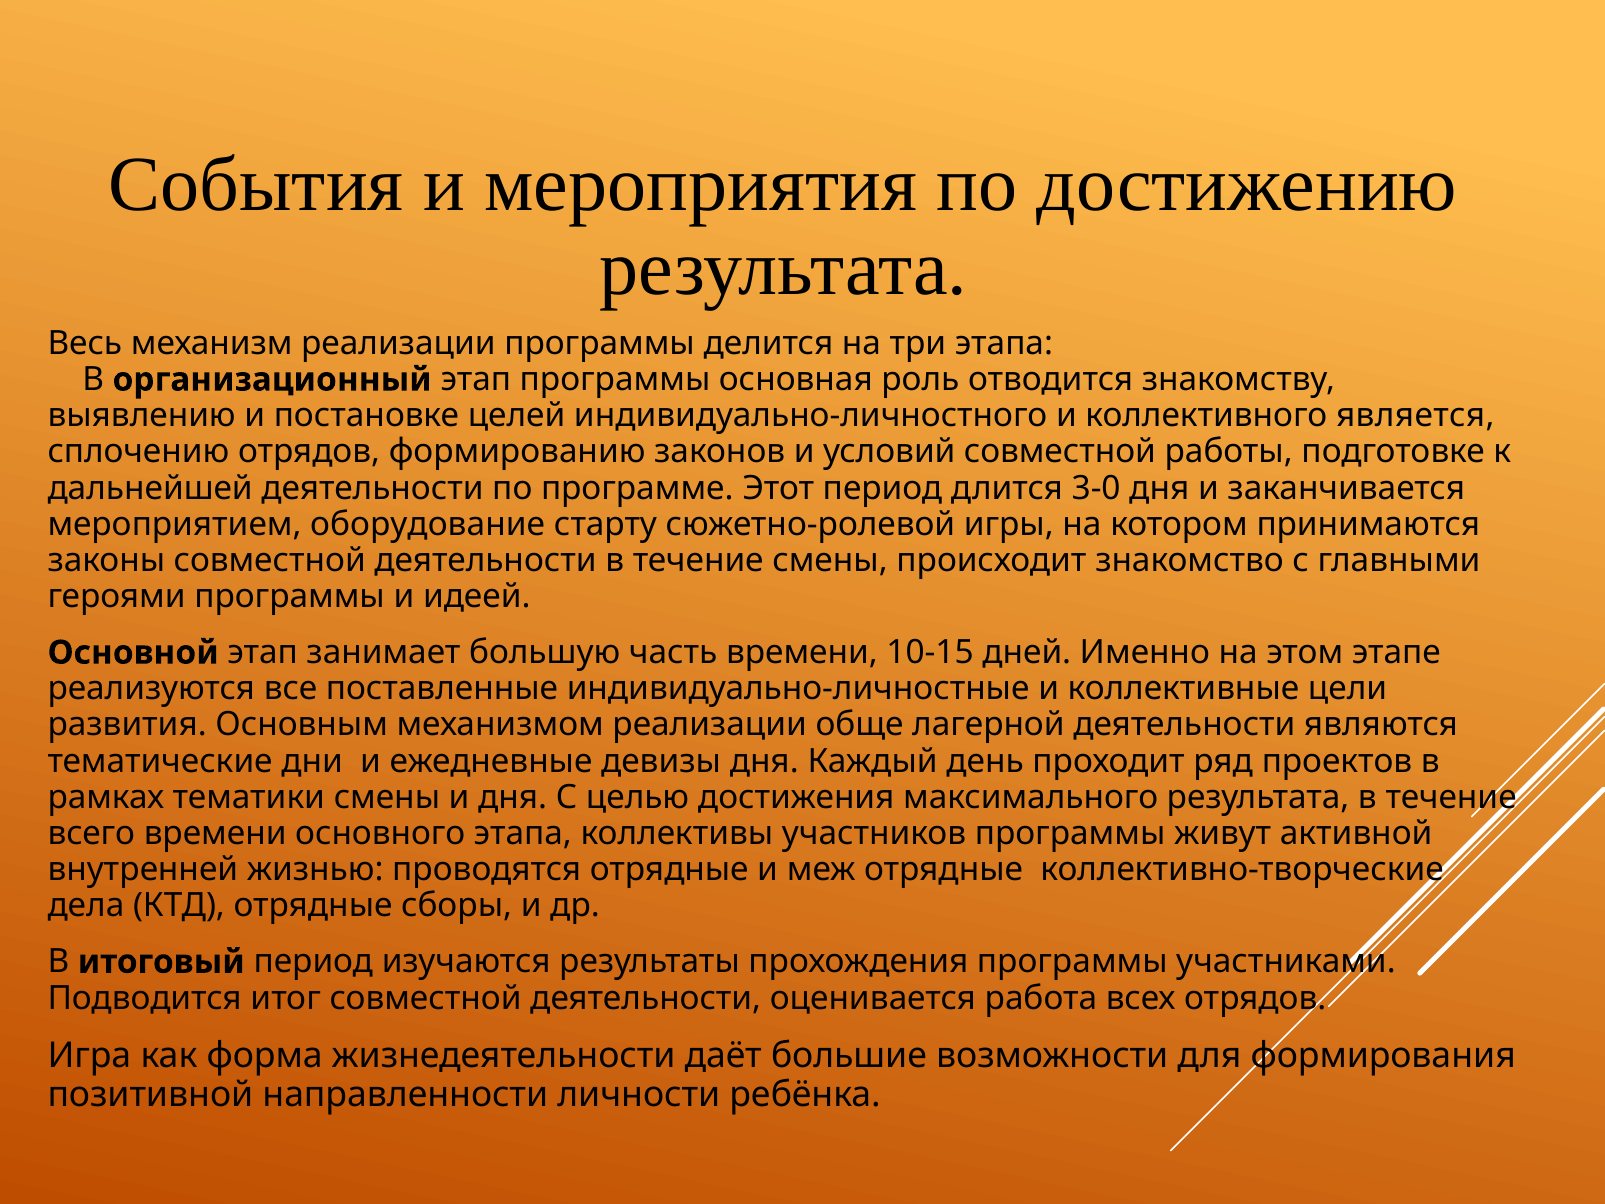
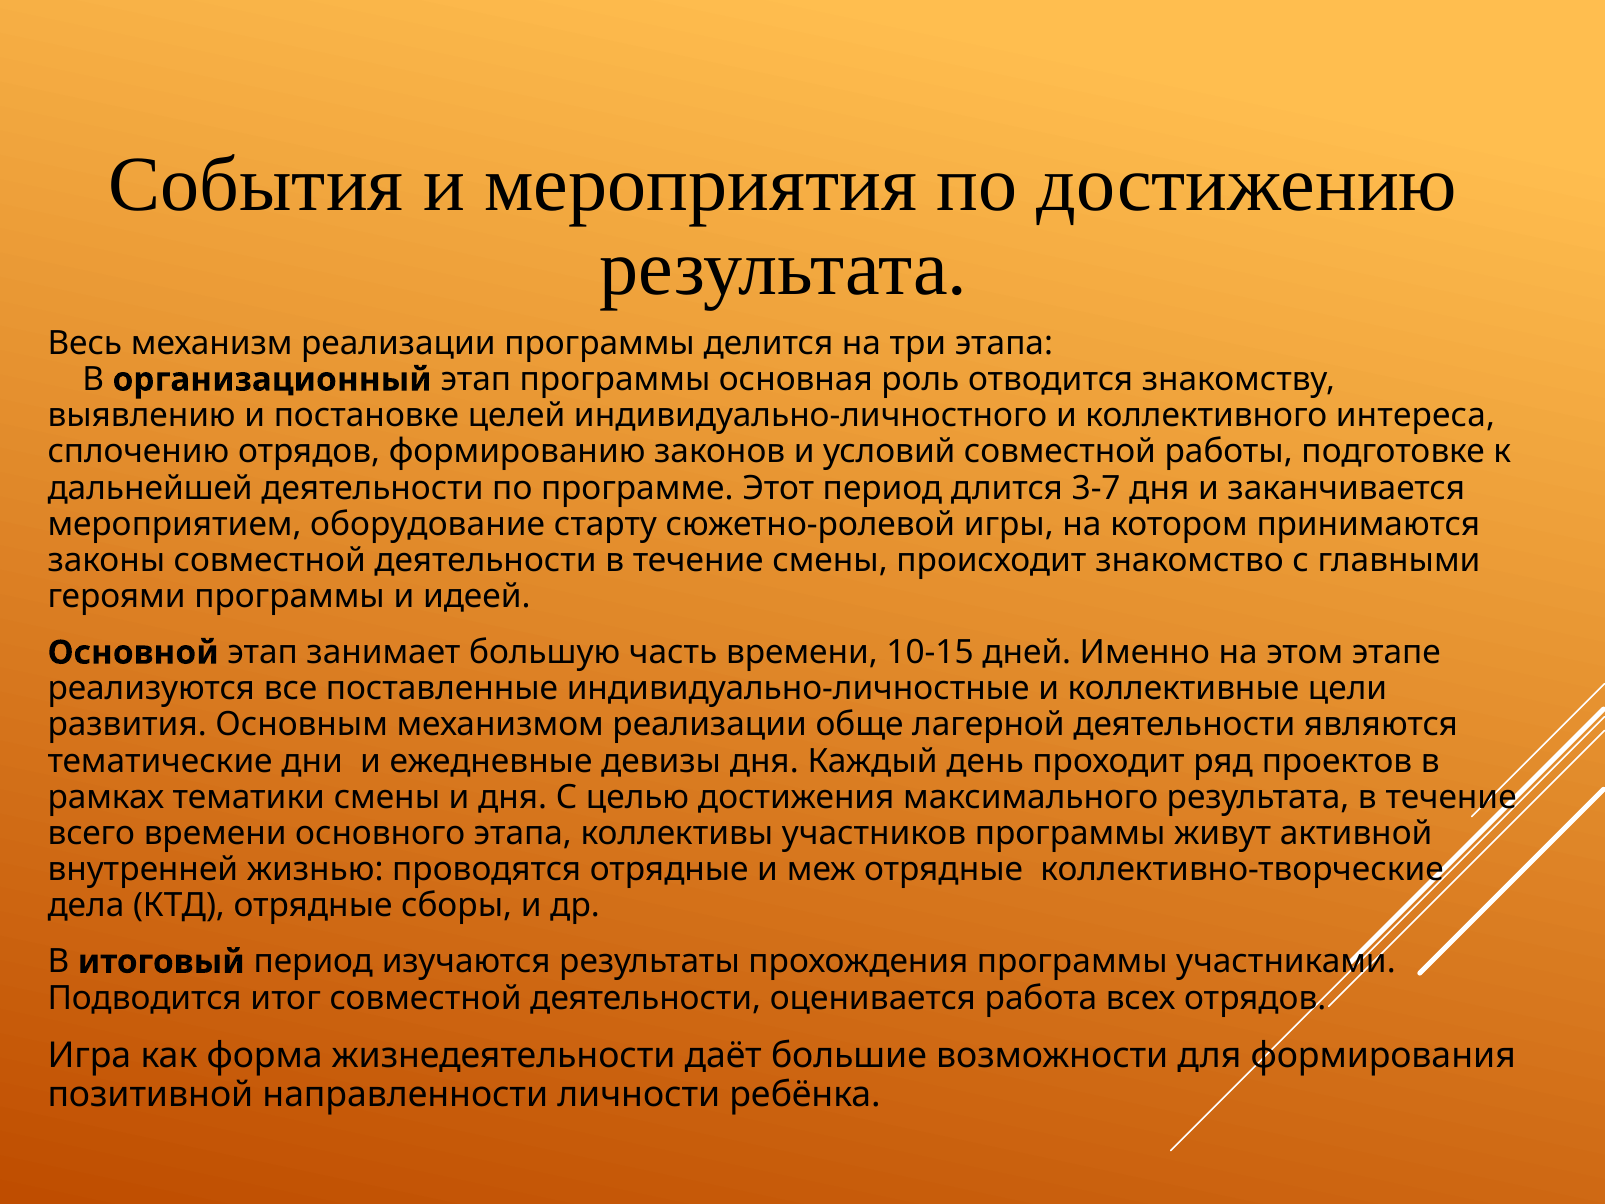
является: является -> интереса (1415, 416)
3-0: 3-0 -> 3-7 (1096, 488)
